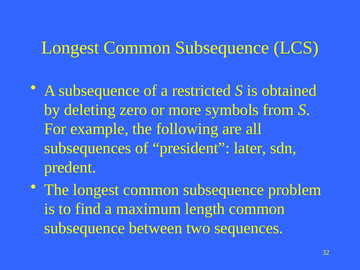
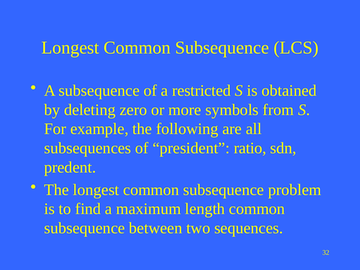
later: later -> ratio (250, 148)
